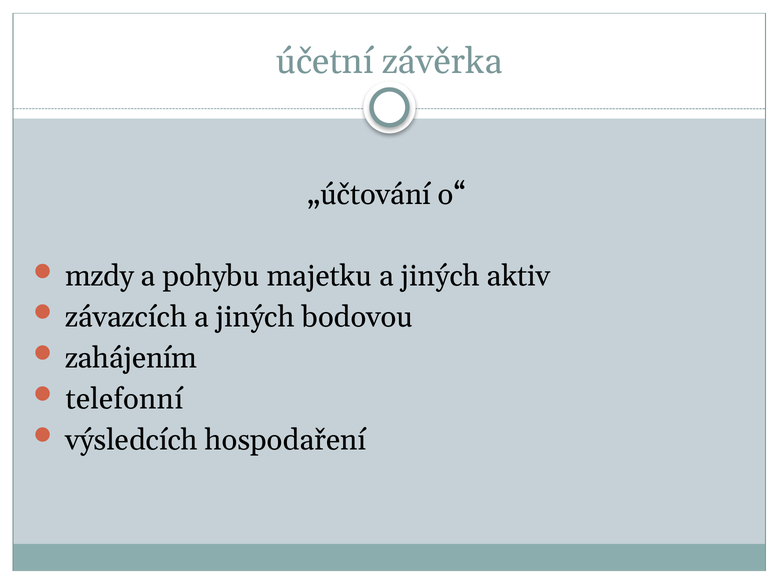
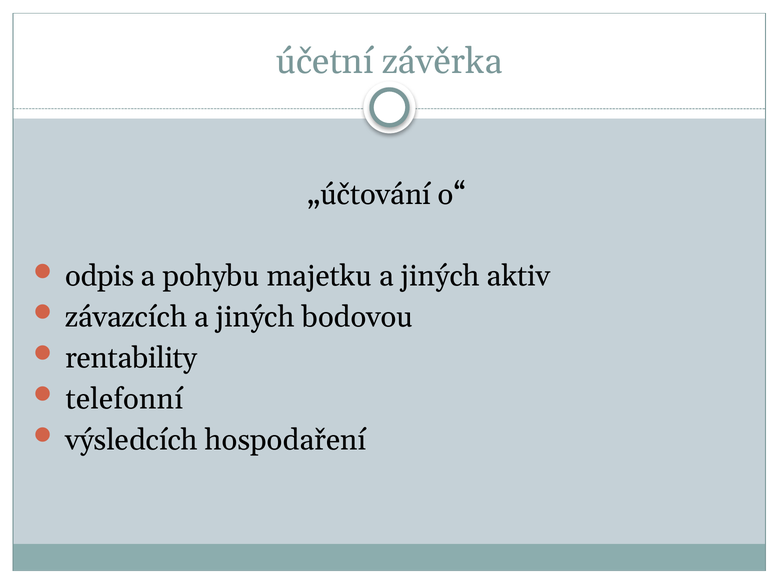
mzdy: mzdy -> odpis (100, 276)
zahájením: zahájením -> rentability (131, 358)
